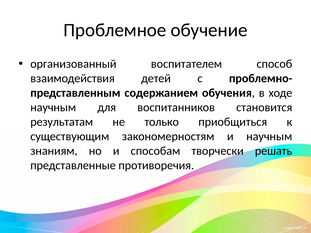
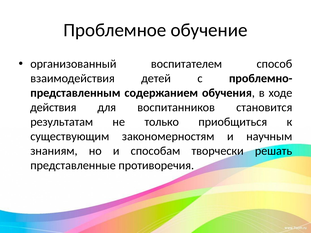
научным: научным -> действия (53, 108)
